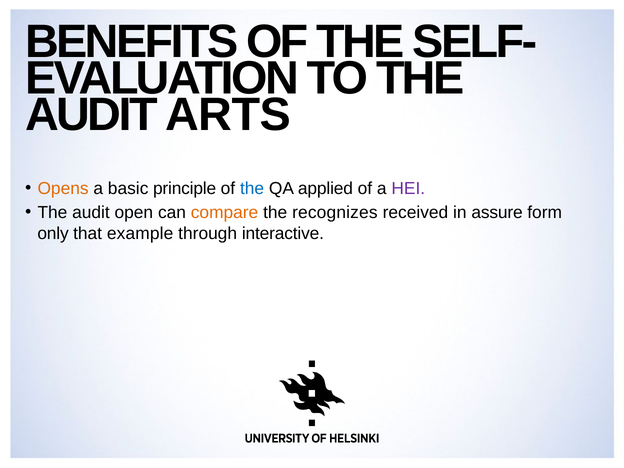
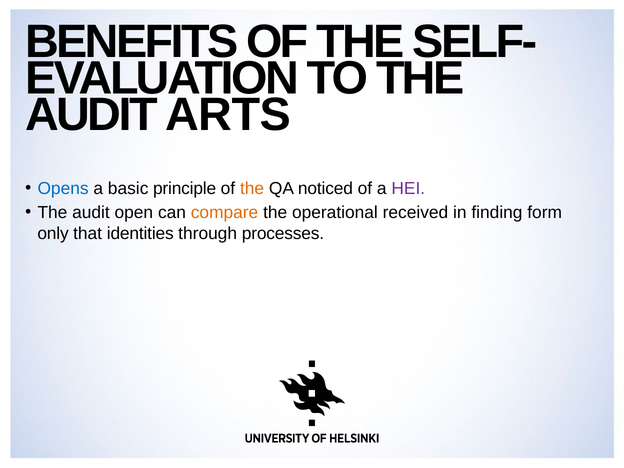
Opens colour: orange -> blue (63, 188)
the colour: blue -> orange (252, 188)
applied: applied -> noticed (325, 188)
recognizes: recognizes -> operational (335, 213)
assure: assure -> finding (497, 213)
example: example -> identities (140, 233)
interactive: interactive -> processes (283, 233)
